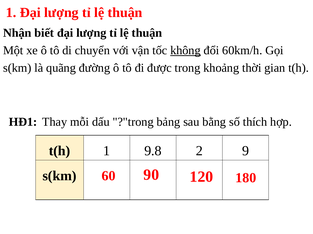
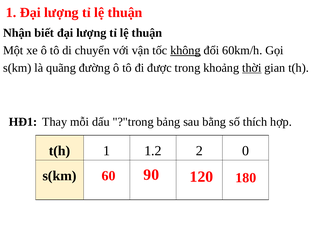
thời underline: none -> present (252, 68)
9.8: 9.8 -> 1.2 (153, 151)
9: 9 -> 0 (245, 151)
